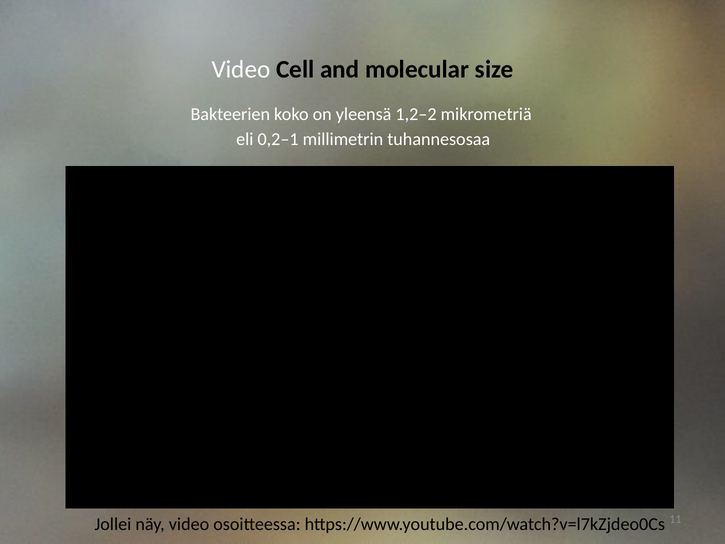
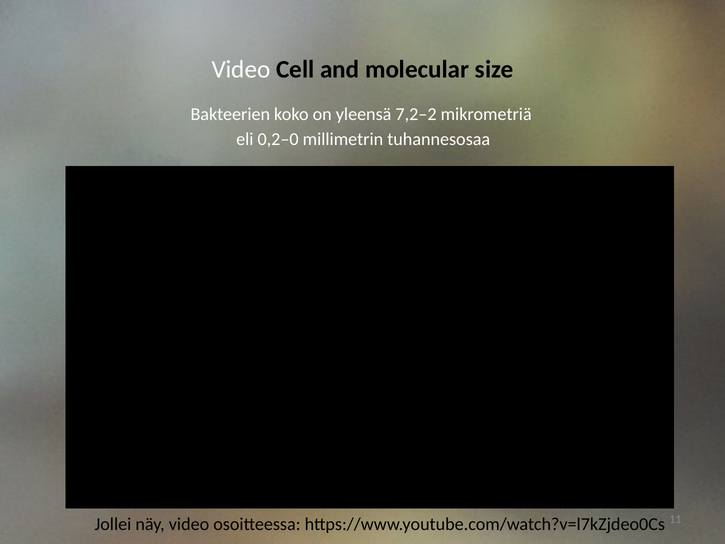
1,2–2: 1,2–2 -> 7,2–2 (416, 114)
0,2–1: 0,2–1 -> 0,2–0 (278, 139)
